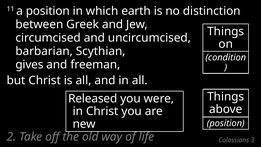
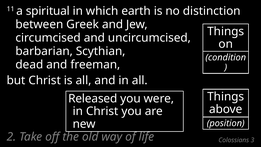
a position: position -> spiritual (48, 11)
gives: gives -> dead (29, 65)
